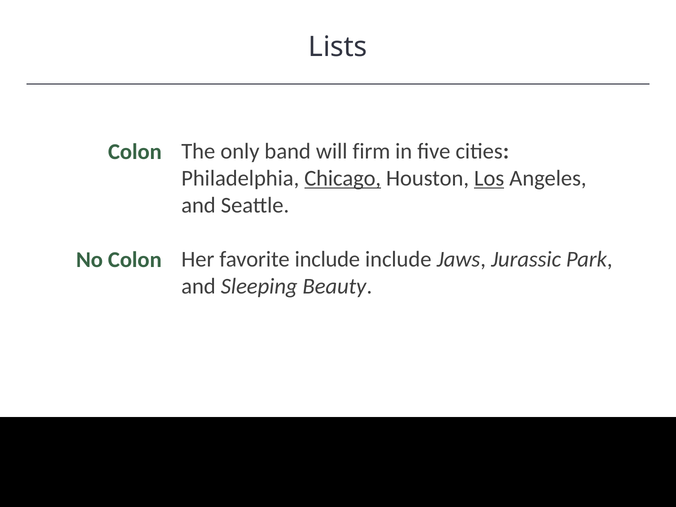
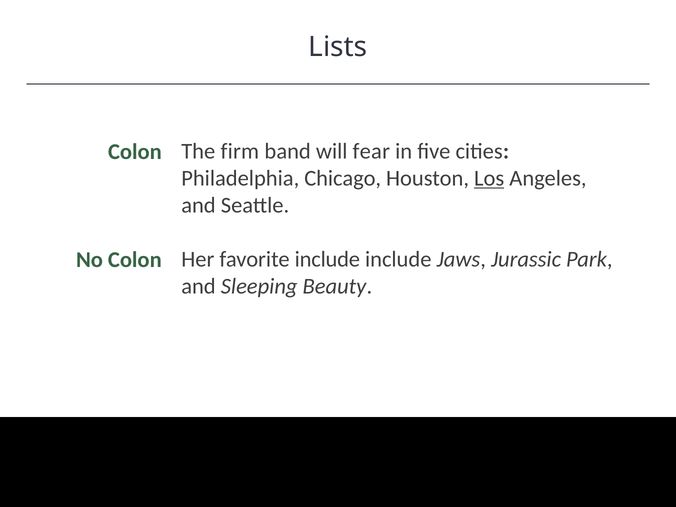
only: only -> firm (240, 151)
firm: firm -> fear (371, 151)
Chicago underline: present -> none (343, 178)
